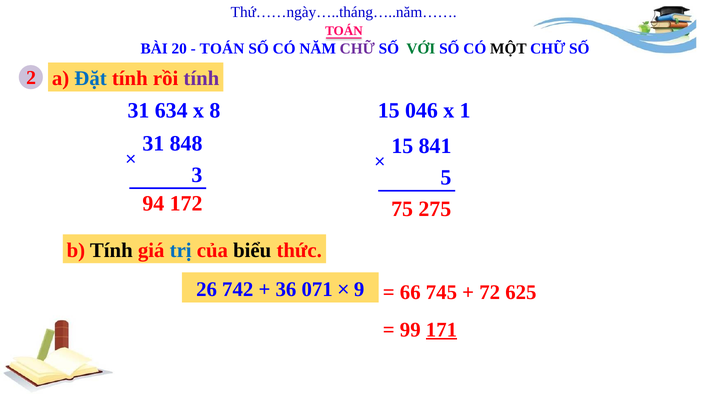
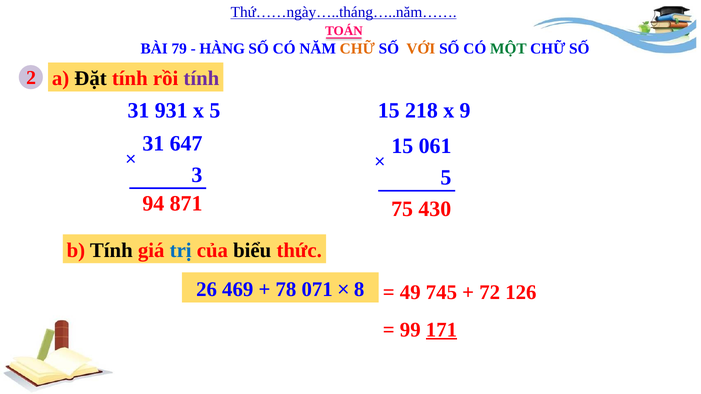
Thứ……ngày…..tháng…..năm…… underline: none -> present (344, 12)
20: 20 -> 79 (179, 49)
TOÁN: TOÁN -> HÀNG (222, 49)
CHỮ colour: purple -> orange (357, 49)
VỚI colour: green -> orange (421, 49)
MỘT colour: black -> green (508, 49)
Đặt colour: blue -> black (91, 78)
634: 634 -> 931 (171, 110)
x 8: 8 -> 5 (215, 110)
046: 046 -> 218 (421, 110)
1: 1 -> 9 (465, 110)
848: 848 -> 647 (186, 144)
841: 841 -> 061 (435, 146)
172: 172 -> 871 (186, 204)
275: 275 -> 430 (435, 209)
742: 742 -> 469 (238, 289)
36: 36 -> 78 (286, 289)
9: 9 -> 8 (359, 289)
66: 66 -> 49 (410, 292)
625: 625 -> 126 (521, 292)
